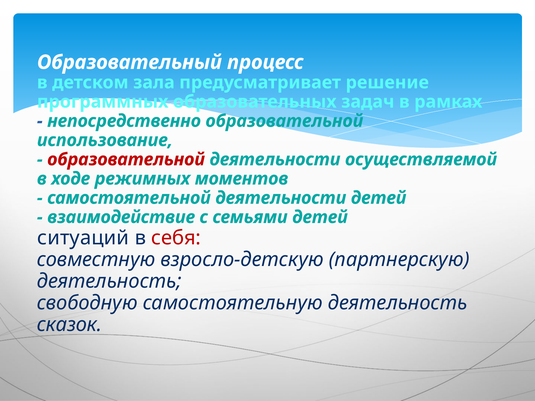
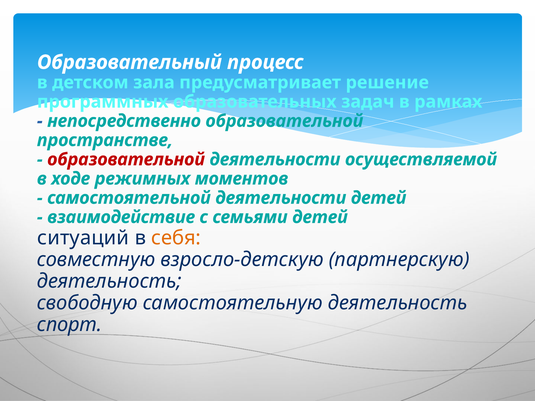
использование: использование -> пространстве (105, 140)
себя colour: red -> orange (176, 238)
сказок: сказок -> спорт (69, 325)
